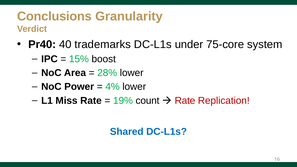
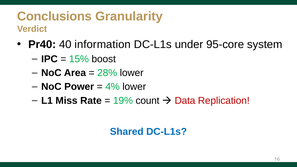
trademarks: trademarks -> information (103, 44)
75-core: 75-core -> 95-core (225, 44)
Rate: Rate -> Data (185, 101)
